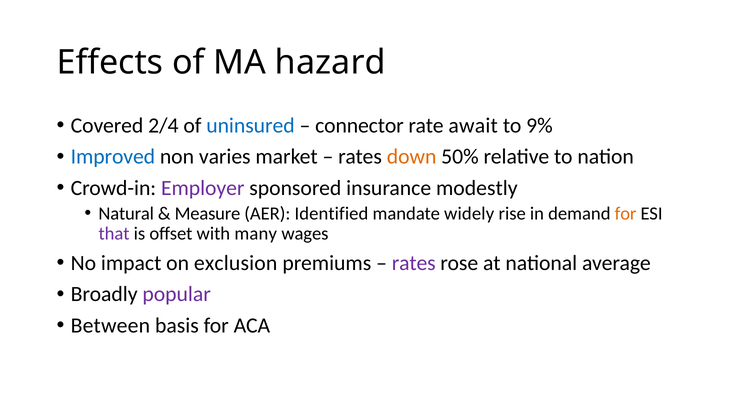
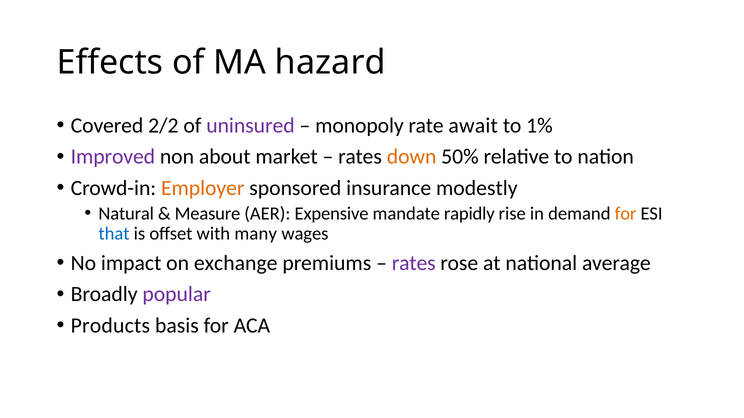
2/4: 2/4 -> 2/2 (163, 126)
uninsured colour: blue -> purple (251, 126)
connector: connector -> monopoly (359, 126)
9%: 9% -> 1% (539, 126)
Improved colour: blue -> purple (113, 157)
varies: varies -> about (225, 157)
Employer colour: purple -> orange (203, 188)
Identified: Identified -> Expensive (332, 214)
widely: widely -> rapidly (469, 214)
that colour: purple -> blue (114, 234)
exclusion: exclusion -> exchange (236, 263)
Between: Between -> Products (110, 326)
